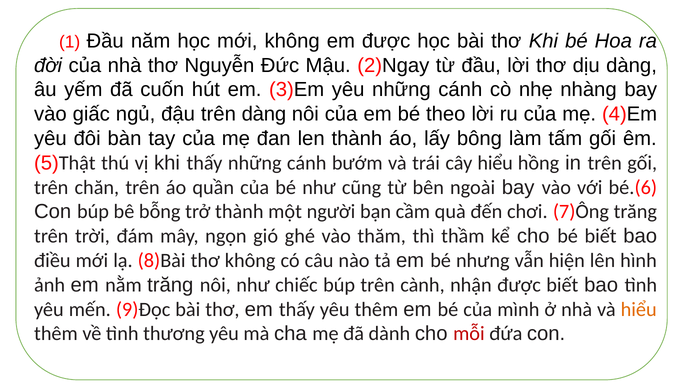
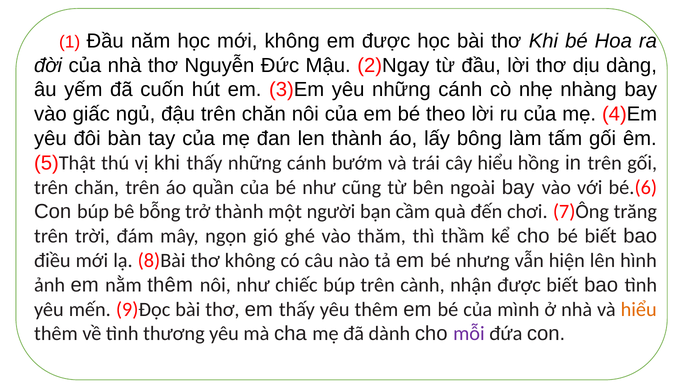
đậu trên dàng: dàng -> chăn (264, 114)
nằm trăng: trăng -> thêm (170, 285)
mỗi colour: red -> purple (469, 333)
